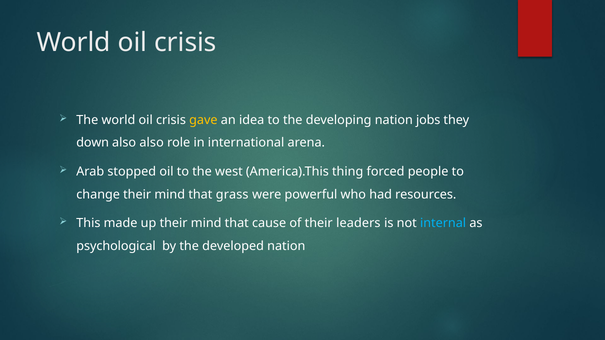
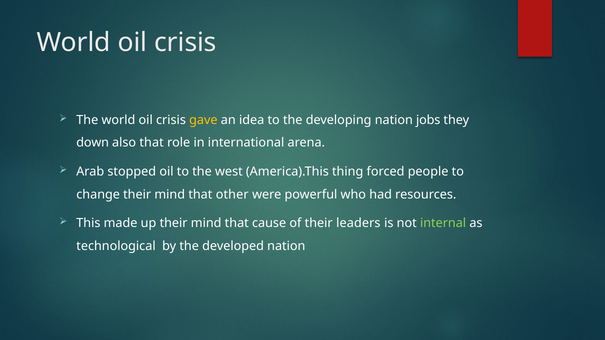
also also: also -> that (152, 143)
grass: grass -> other (232, 195)
internal colour: light blue -> light green (443, 224)
psychological: psychological -> technological (116, 246)
